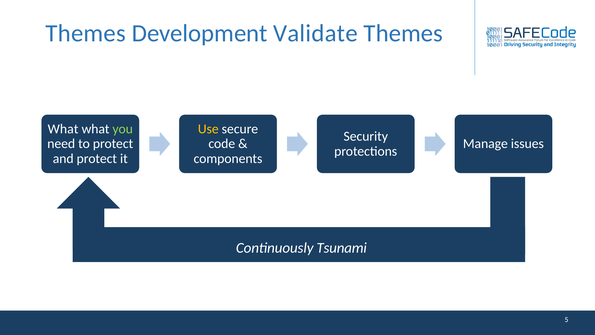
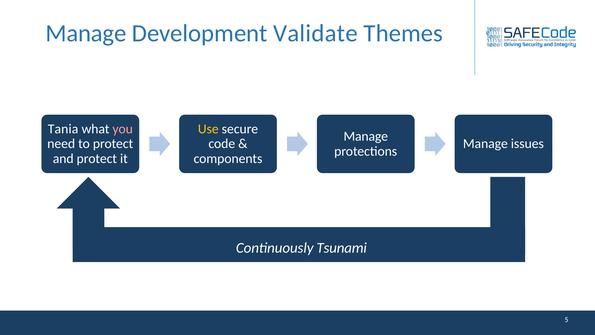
Themes: Themes -> Manage (86, 33)
What: What -> Tania (63, 129)
you colour: light green -> pink (123, 129)
Security: Security -> Manage (366, 136)
